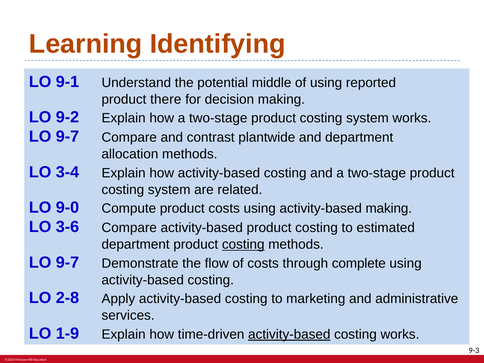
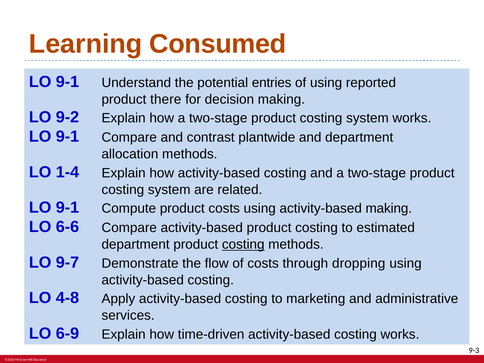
Identifying: Identifying -> Consumed (218, 44)
middle: middle -> entries (272, 83)
9-7: 9-7 -> 9-1 (67, 137)
3-4: 3-4 -> 1-4 (67, 172)
9-0: 9-0 -> 9-1 (67, 208)
3-6: 3-6 -> 6-6 (67, 227)
complete: complete -> dropping (359, 263)
2-8: 2-8 -> 4-8 (67, 298)
1-9: 1-9 -> 6-9 (67, 333)
activity-based underline: present -> none (289, 334)
